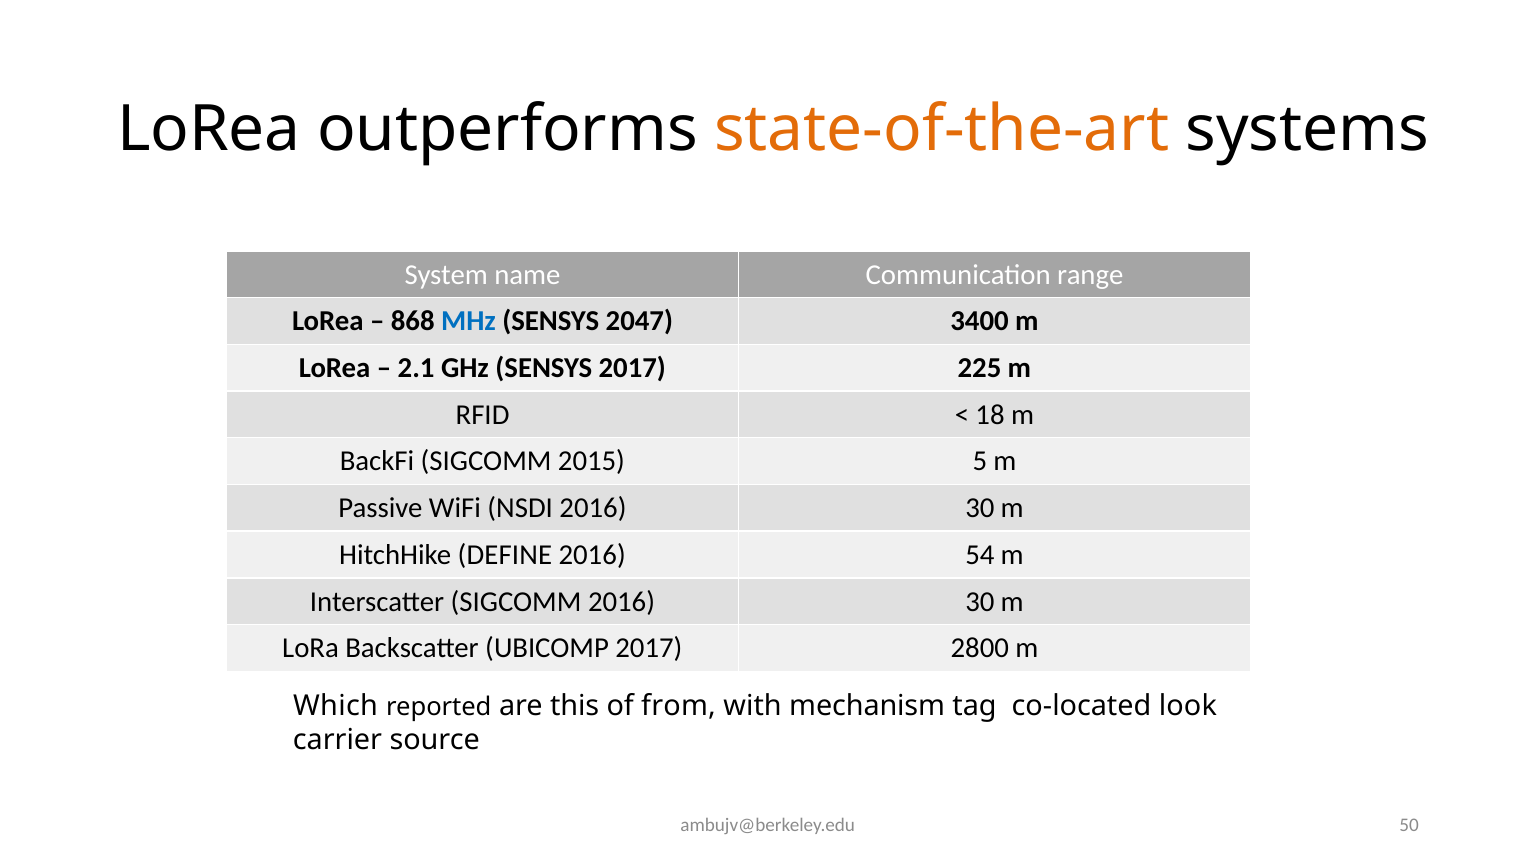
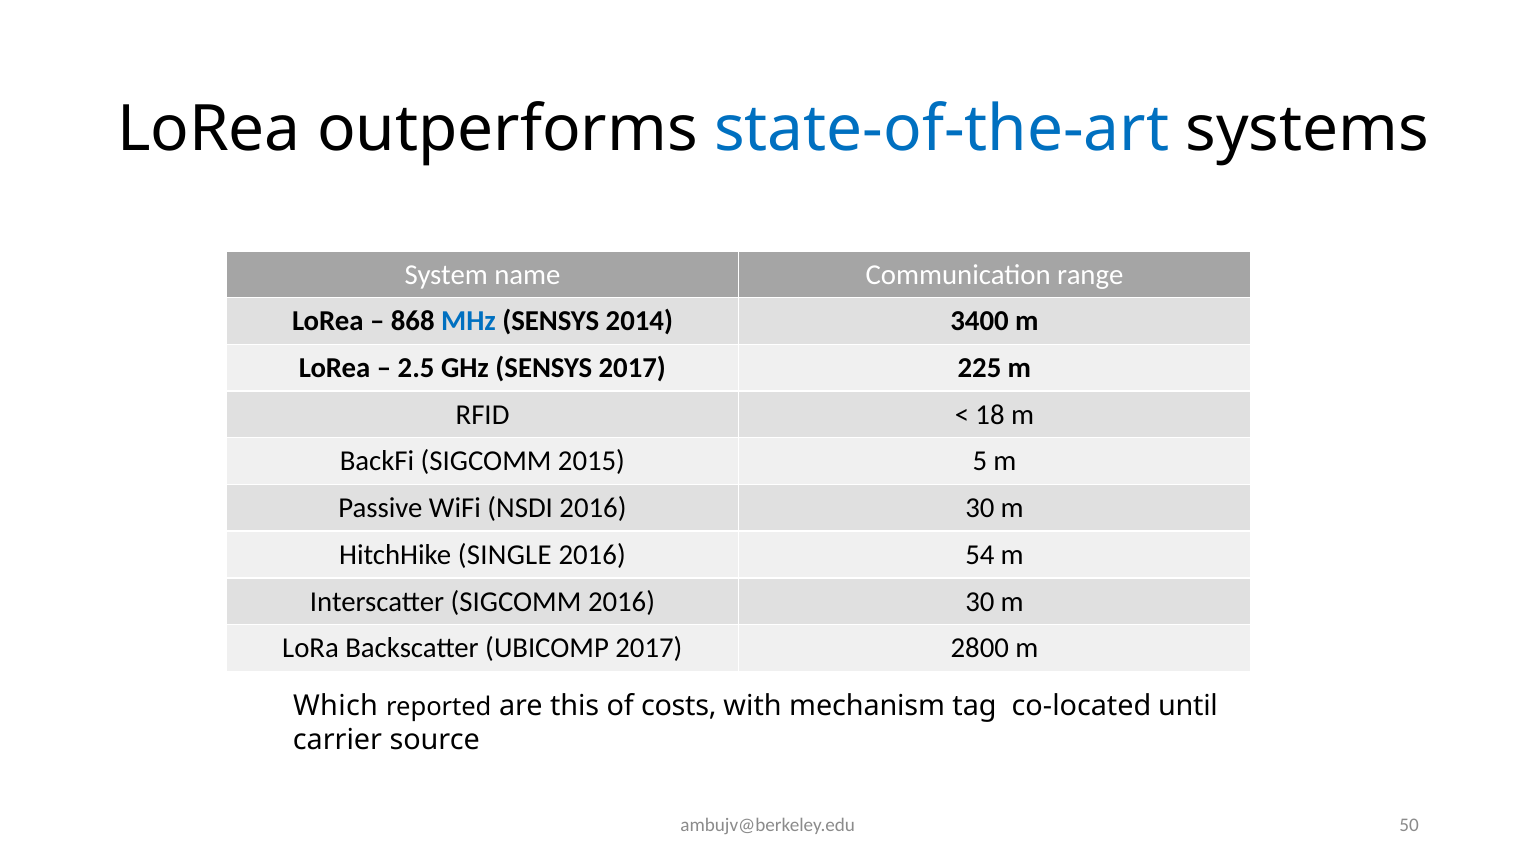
state-of-the-art colour: orange -> blue (942, 129)
2047: 2047 -> 2014 (639, 321)
2.1: 2.1 -> 2.5 (416, 368)
DEFINE: DEFINE -> SINGLE (505, 555)
from: from -> costs (679, 706)
look: look -> until (1188, 706)
